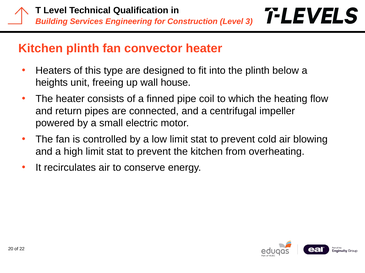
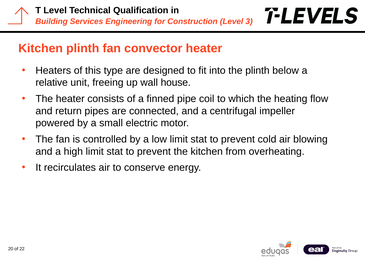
heights: heights -> relative (52, 83)
